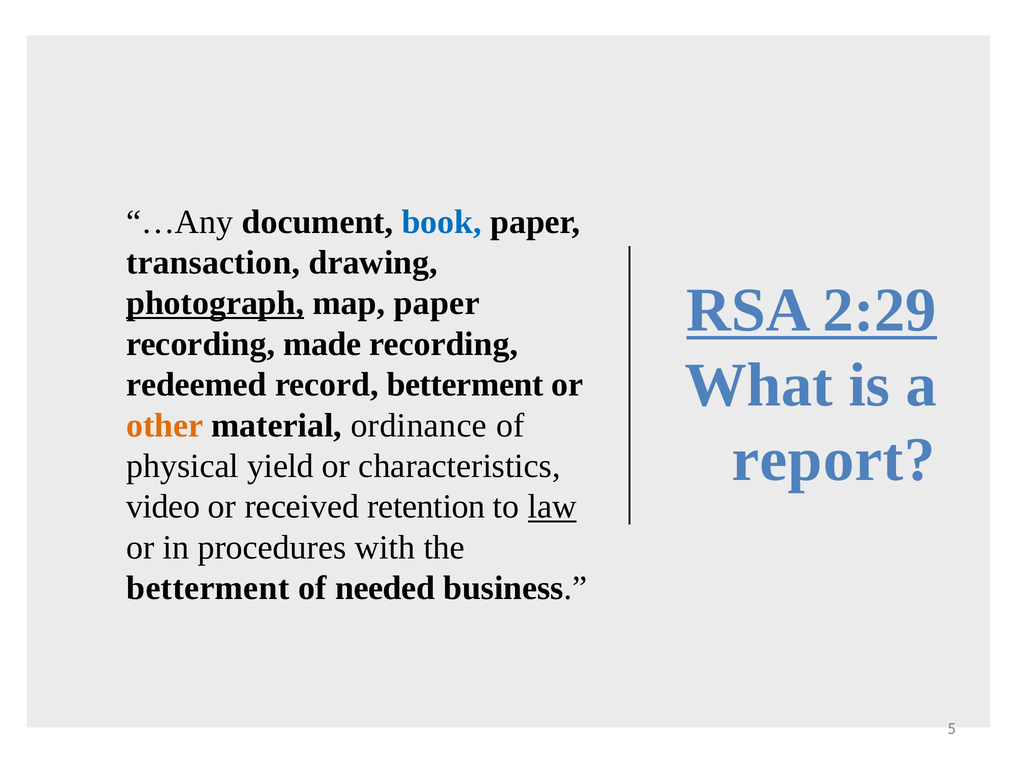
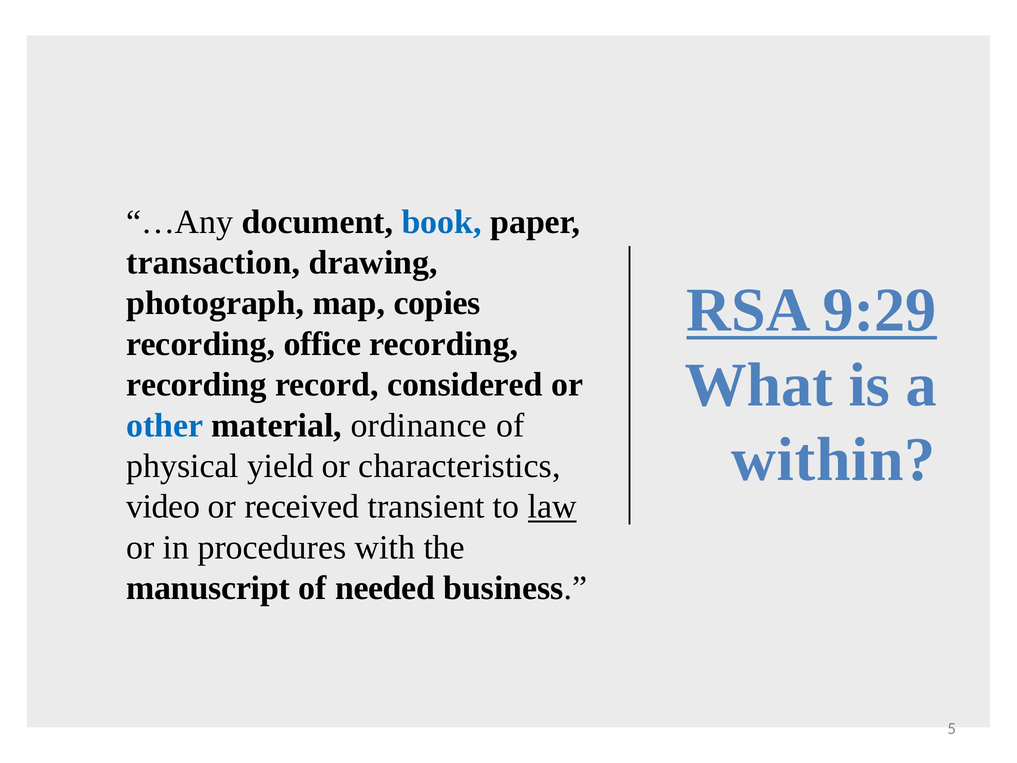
2:29: 2:29 -> 9:29 (880, 310)
photograph underline: present -> none (215, 303)
map paper: paper -> copies (437, 303)
made: made -> office (322, 344)
redeemed: redeemed -> recording (196, 385)
record betterment: betterment -> considered (465, 385)
other colour: orange -> blue (165, 425)
report: report -> within (833, 460)
retention: retention -> transient (426, 507)
betterment: betterment -> manuscript (208, 588)
